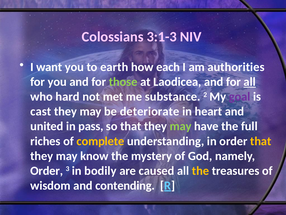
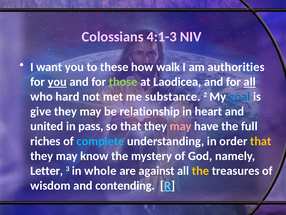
3:1-3: 3:1-3 -> 4:1-3 (162, 37)
earth: earth -> these (114, 67)
each: each -> walk (168, 67)
you underline: none -> present (57, 82)
goal colour: purple -> blue (240, 96)
cast: cast -> give (41, 111)
deteriorate: deteriorate -> relationship (150, 111)
may colour: light green -> pink (181, 126)
complete colour: yellow -> light blue (100, 141)
Order: Order -> Letter (47, 170)
bodily: bodily -> whole (100, 170)
caused: caused -> against (157, 170)
